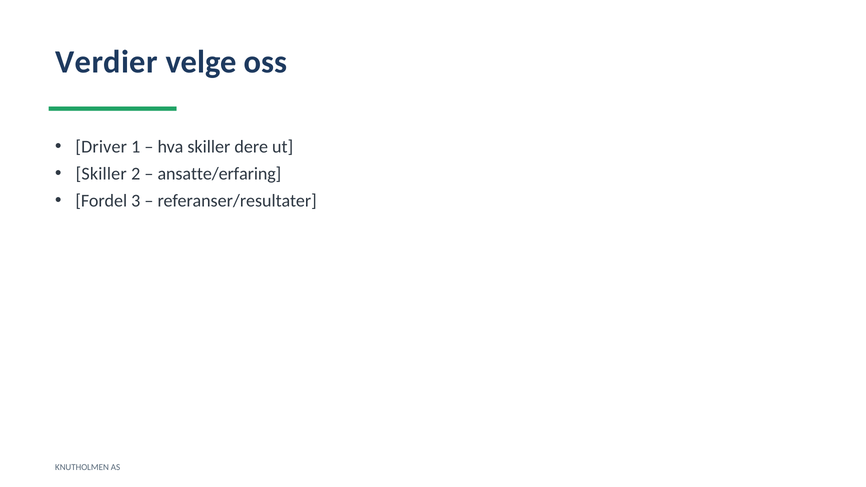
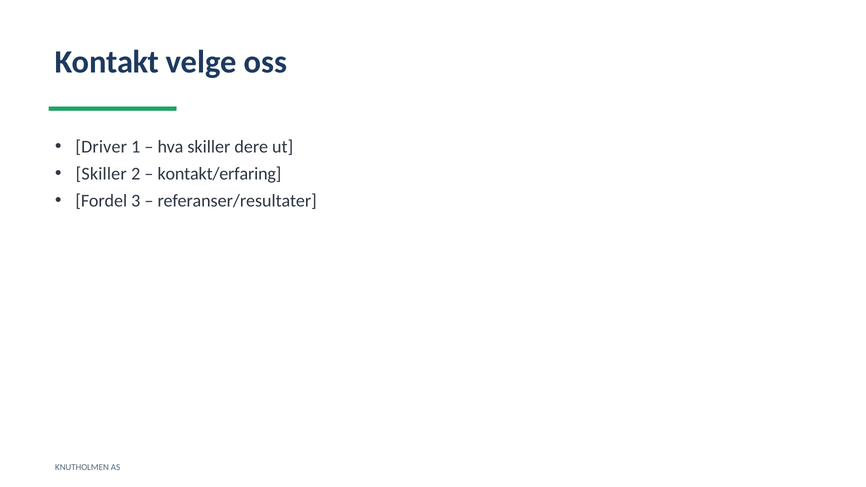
Verdier: Verdier -> Kontakt (107, 62)
ansatte/erfaring: ansatte/erfaring -> kontakt/erfaring (219, 174)
